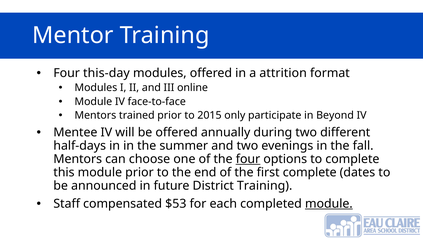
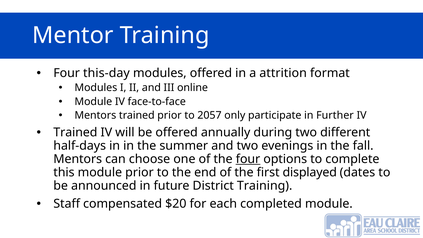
2015: 2015 -> 2057 (209, 115)
Beyond: Beyond -> Further (335, 115)
Mentee: Mentee -> Trained (75, 132)
first complete: complete -> displayed (310, 172)
$53: $53 -> $20 (176, 204)
module underline: present -> none (329, 204)
